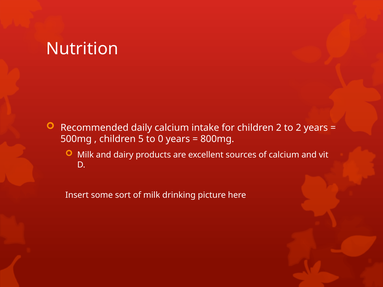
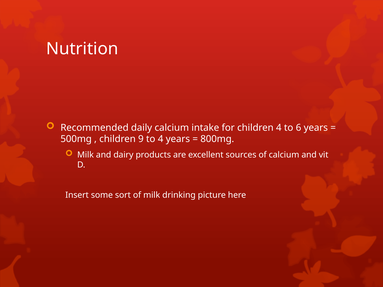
children 2: 2 -> 4 (279, 128)
to 2: 2 -> 6 (298, 128)
5: 5 -> 9 (141, 139)
to 0: 0 -> 4 (161, 139)
